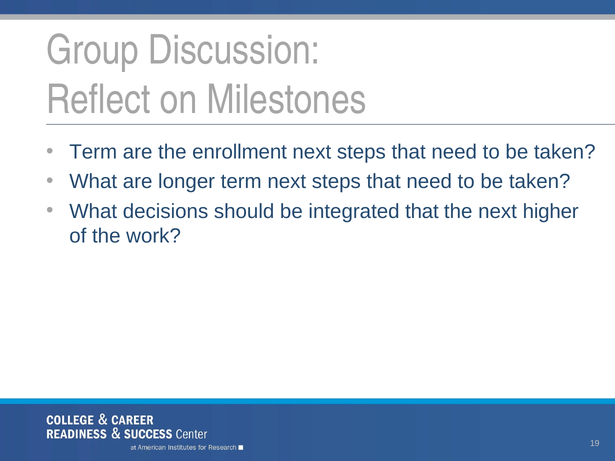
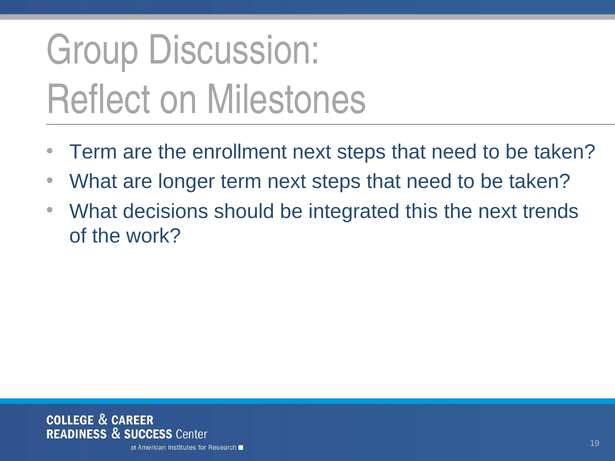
integrated that: that -> this (422, 211)
higher: higher -> trends (551, 211)
